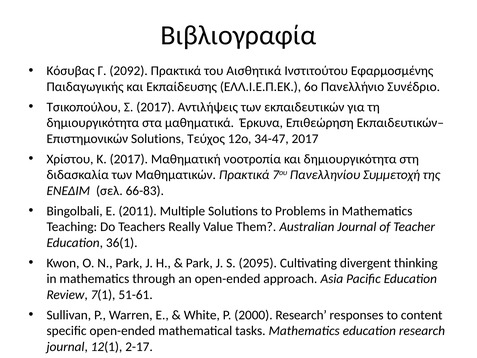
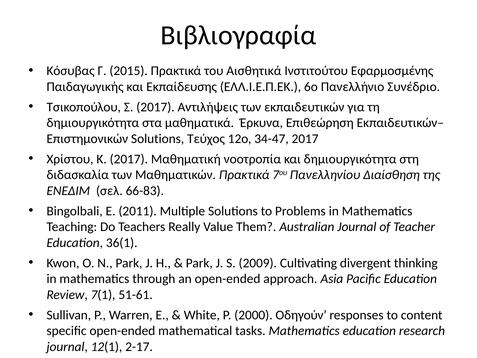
2092: 2092 -> 2015 (129, 71)
Συμμετοχή: Συμμετοχή -> Διαίσθηση (391, 175)
2095: 2095 -> 2009 (258, 263)
2000 Research: Research -> Οδηγούν (301, 315)
